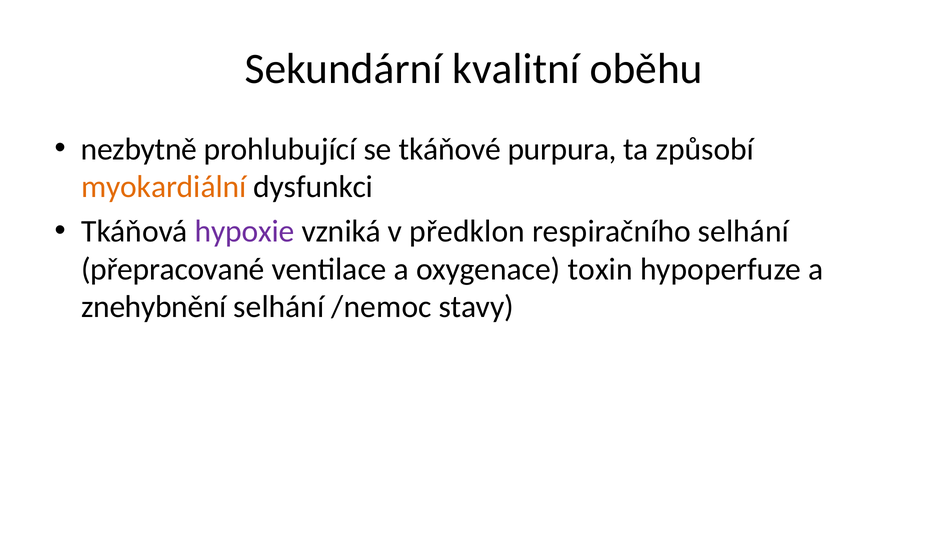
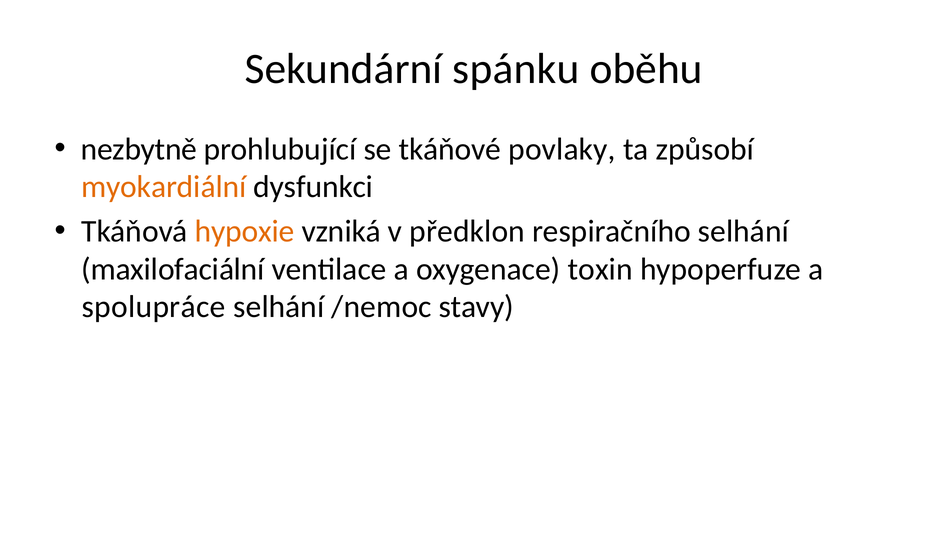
kvalitní: kvalitní -> spánku (516, 69)
purpura: purpura -> povlaky (562, 149)
hypoxie colour: purple -> orange (245, 231)
přepracované: přepracované -> maxilofaciální (173, 269)
znehybnění: znehybnění -> spolupráce (154, 307)
